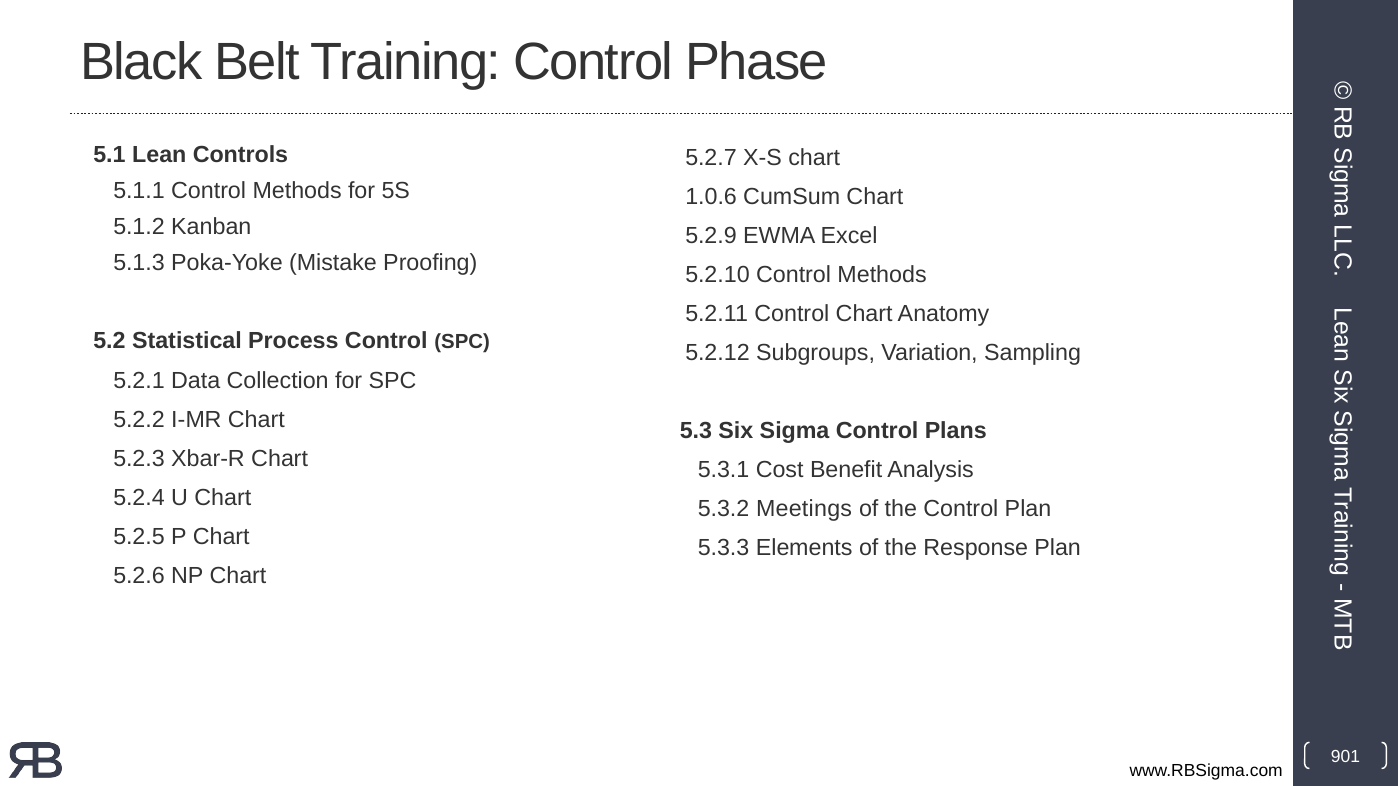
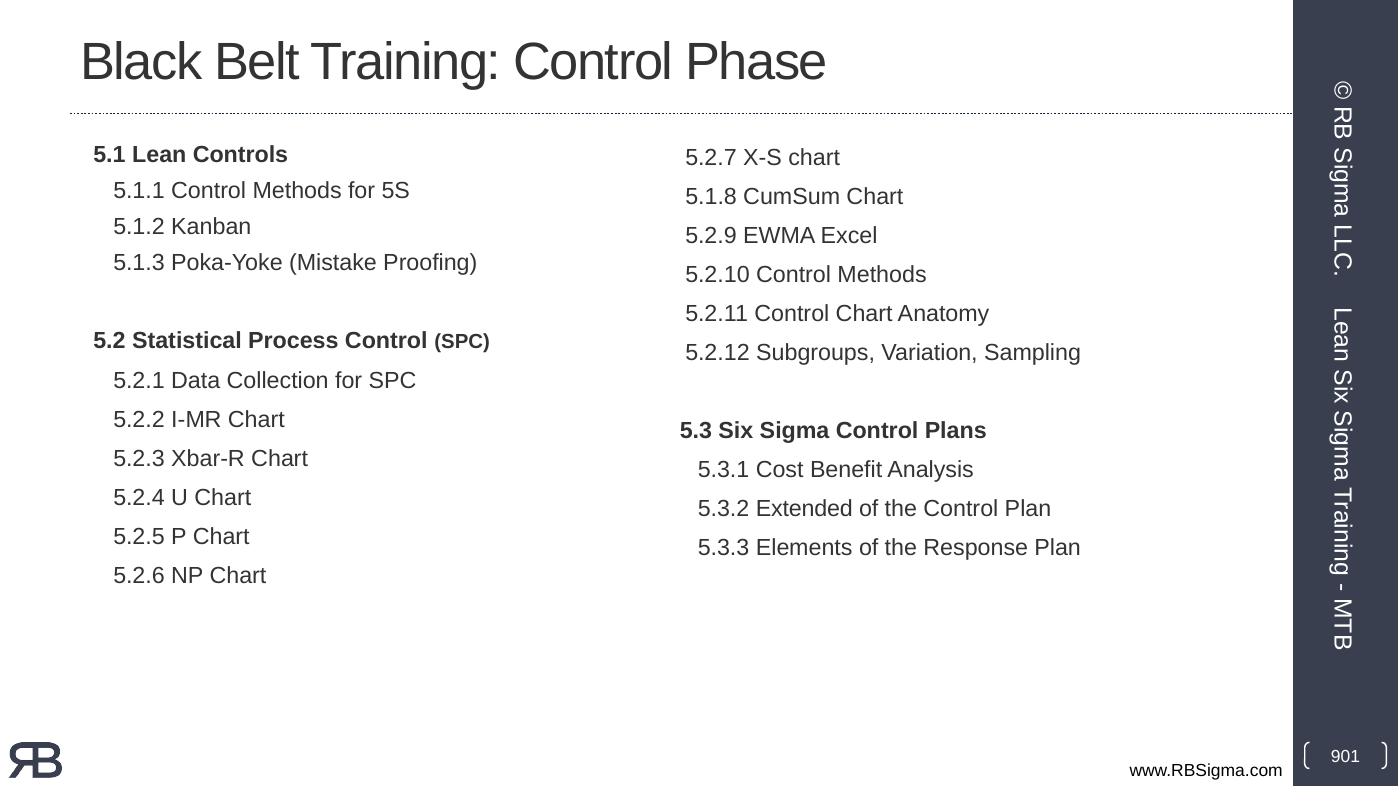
1.0.6: 1.0.6 -> 5.1.8 (711, 196)
Meetings: Meetings -> Extended (804, 509)
